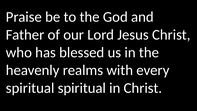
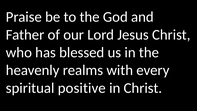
spiritual spiritual: spiritual -> positive (82, 88)
